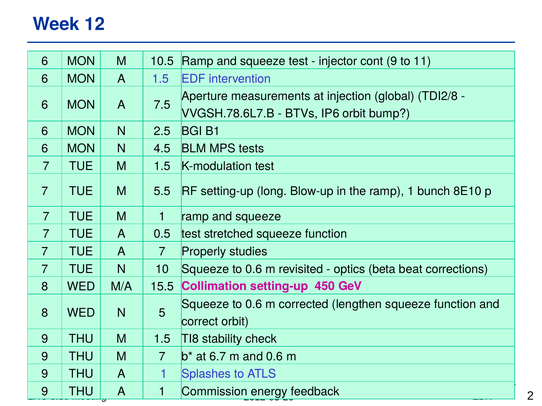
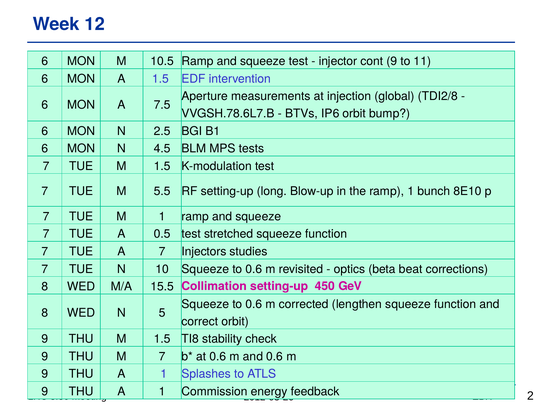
Properly: Properly -> Injectors (204, 252)
at 6.7: 6.7 -> 0.6 (218, 357)
